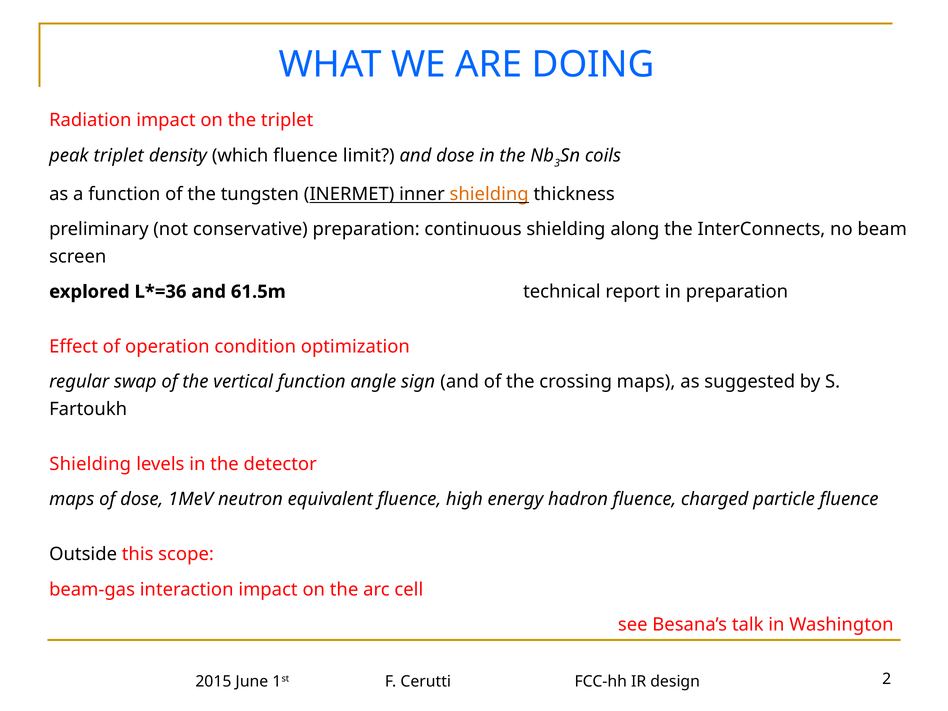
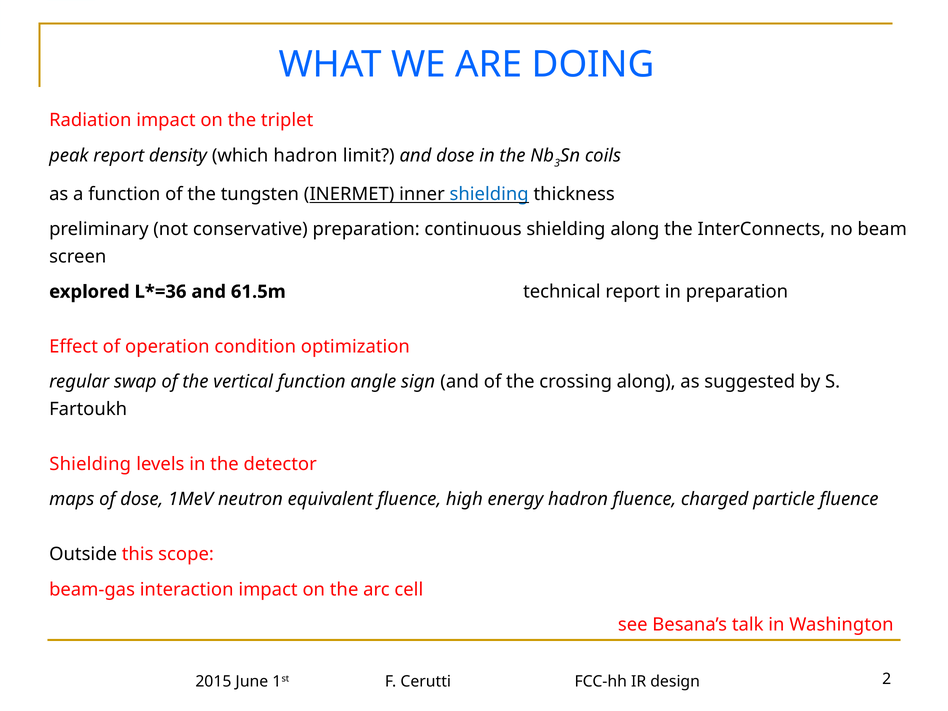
peak triplet: triplet -> report (119, 156)
which fluence: fluence -> hadron (306, 156)
shielding colour: orange -> blue (489, 194)
crossing maps: maps -> along (646, 382)
